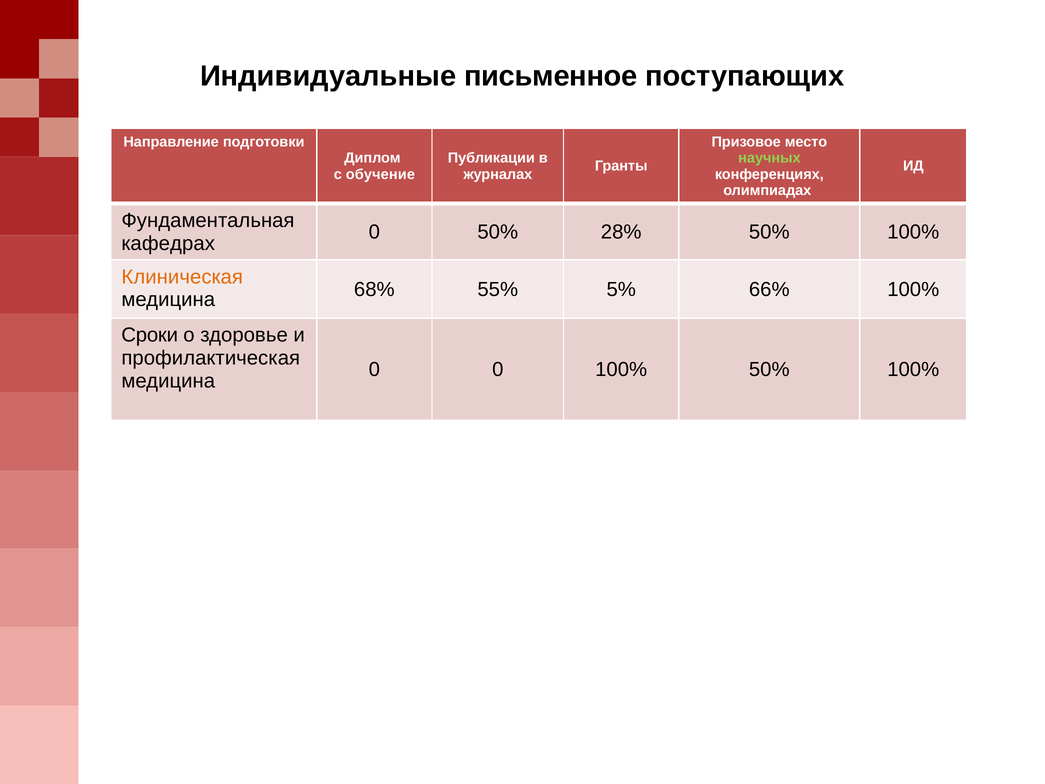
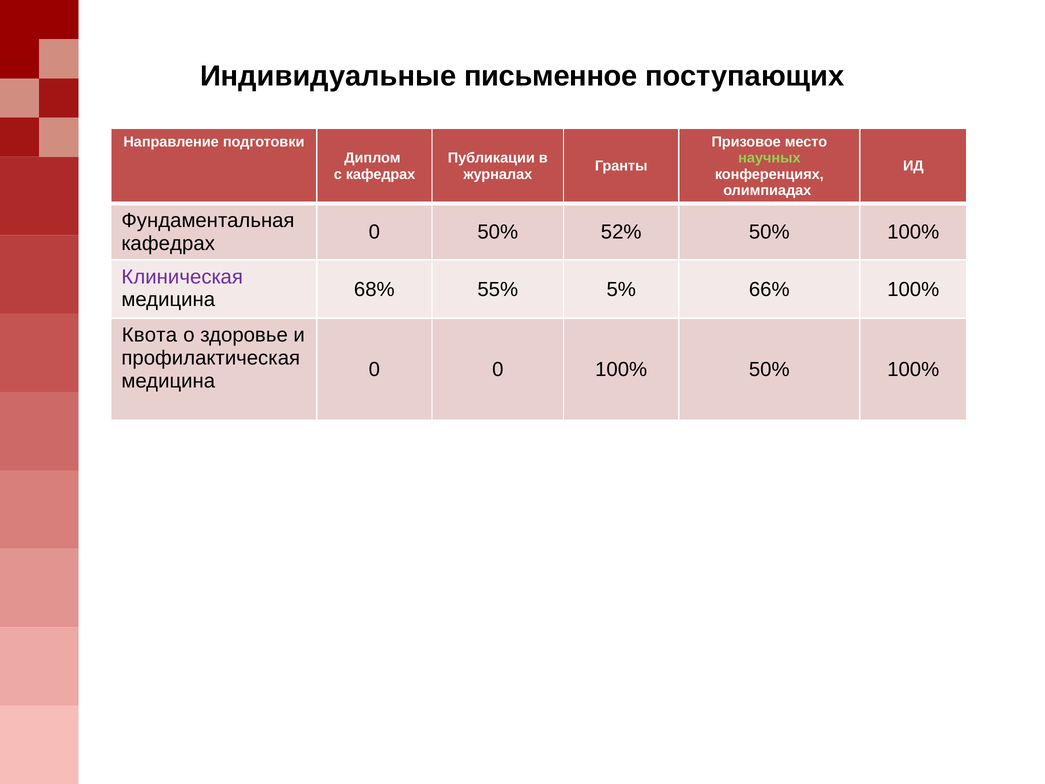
с обучение: обучение -> кафедрах (381, 174)
28%: 28% -> 52% (621, 232)
Клиническая colour: orange -> purple (182, 277)
Сроки: Сроки -> Квота (149, 335)
